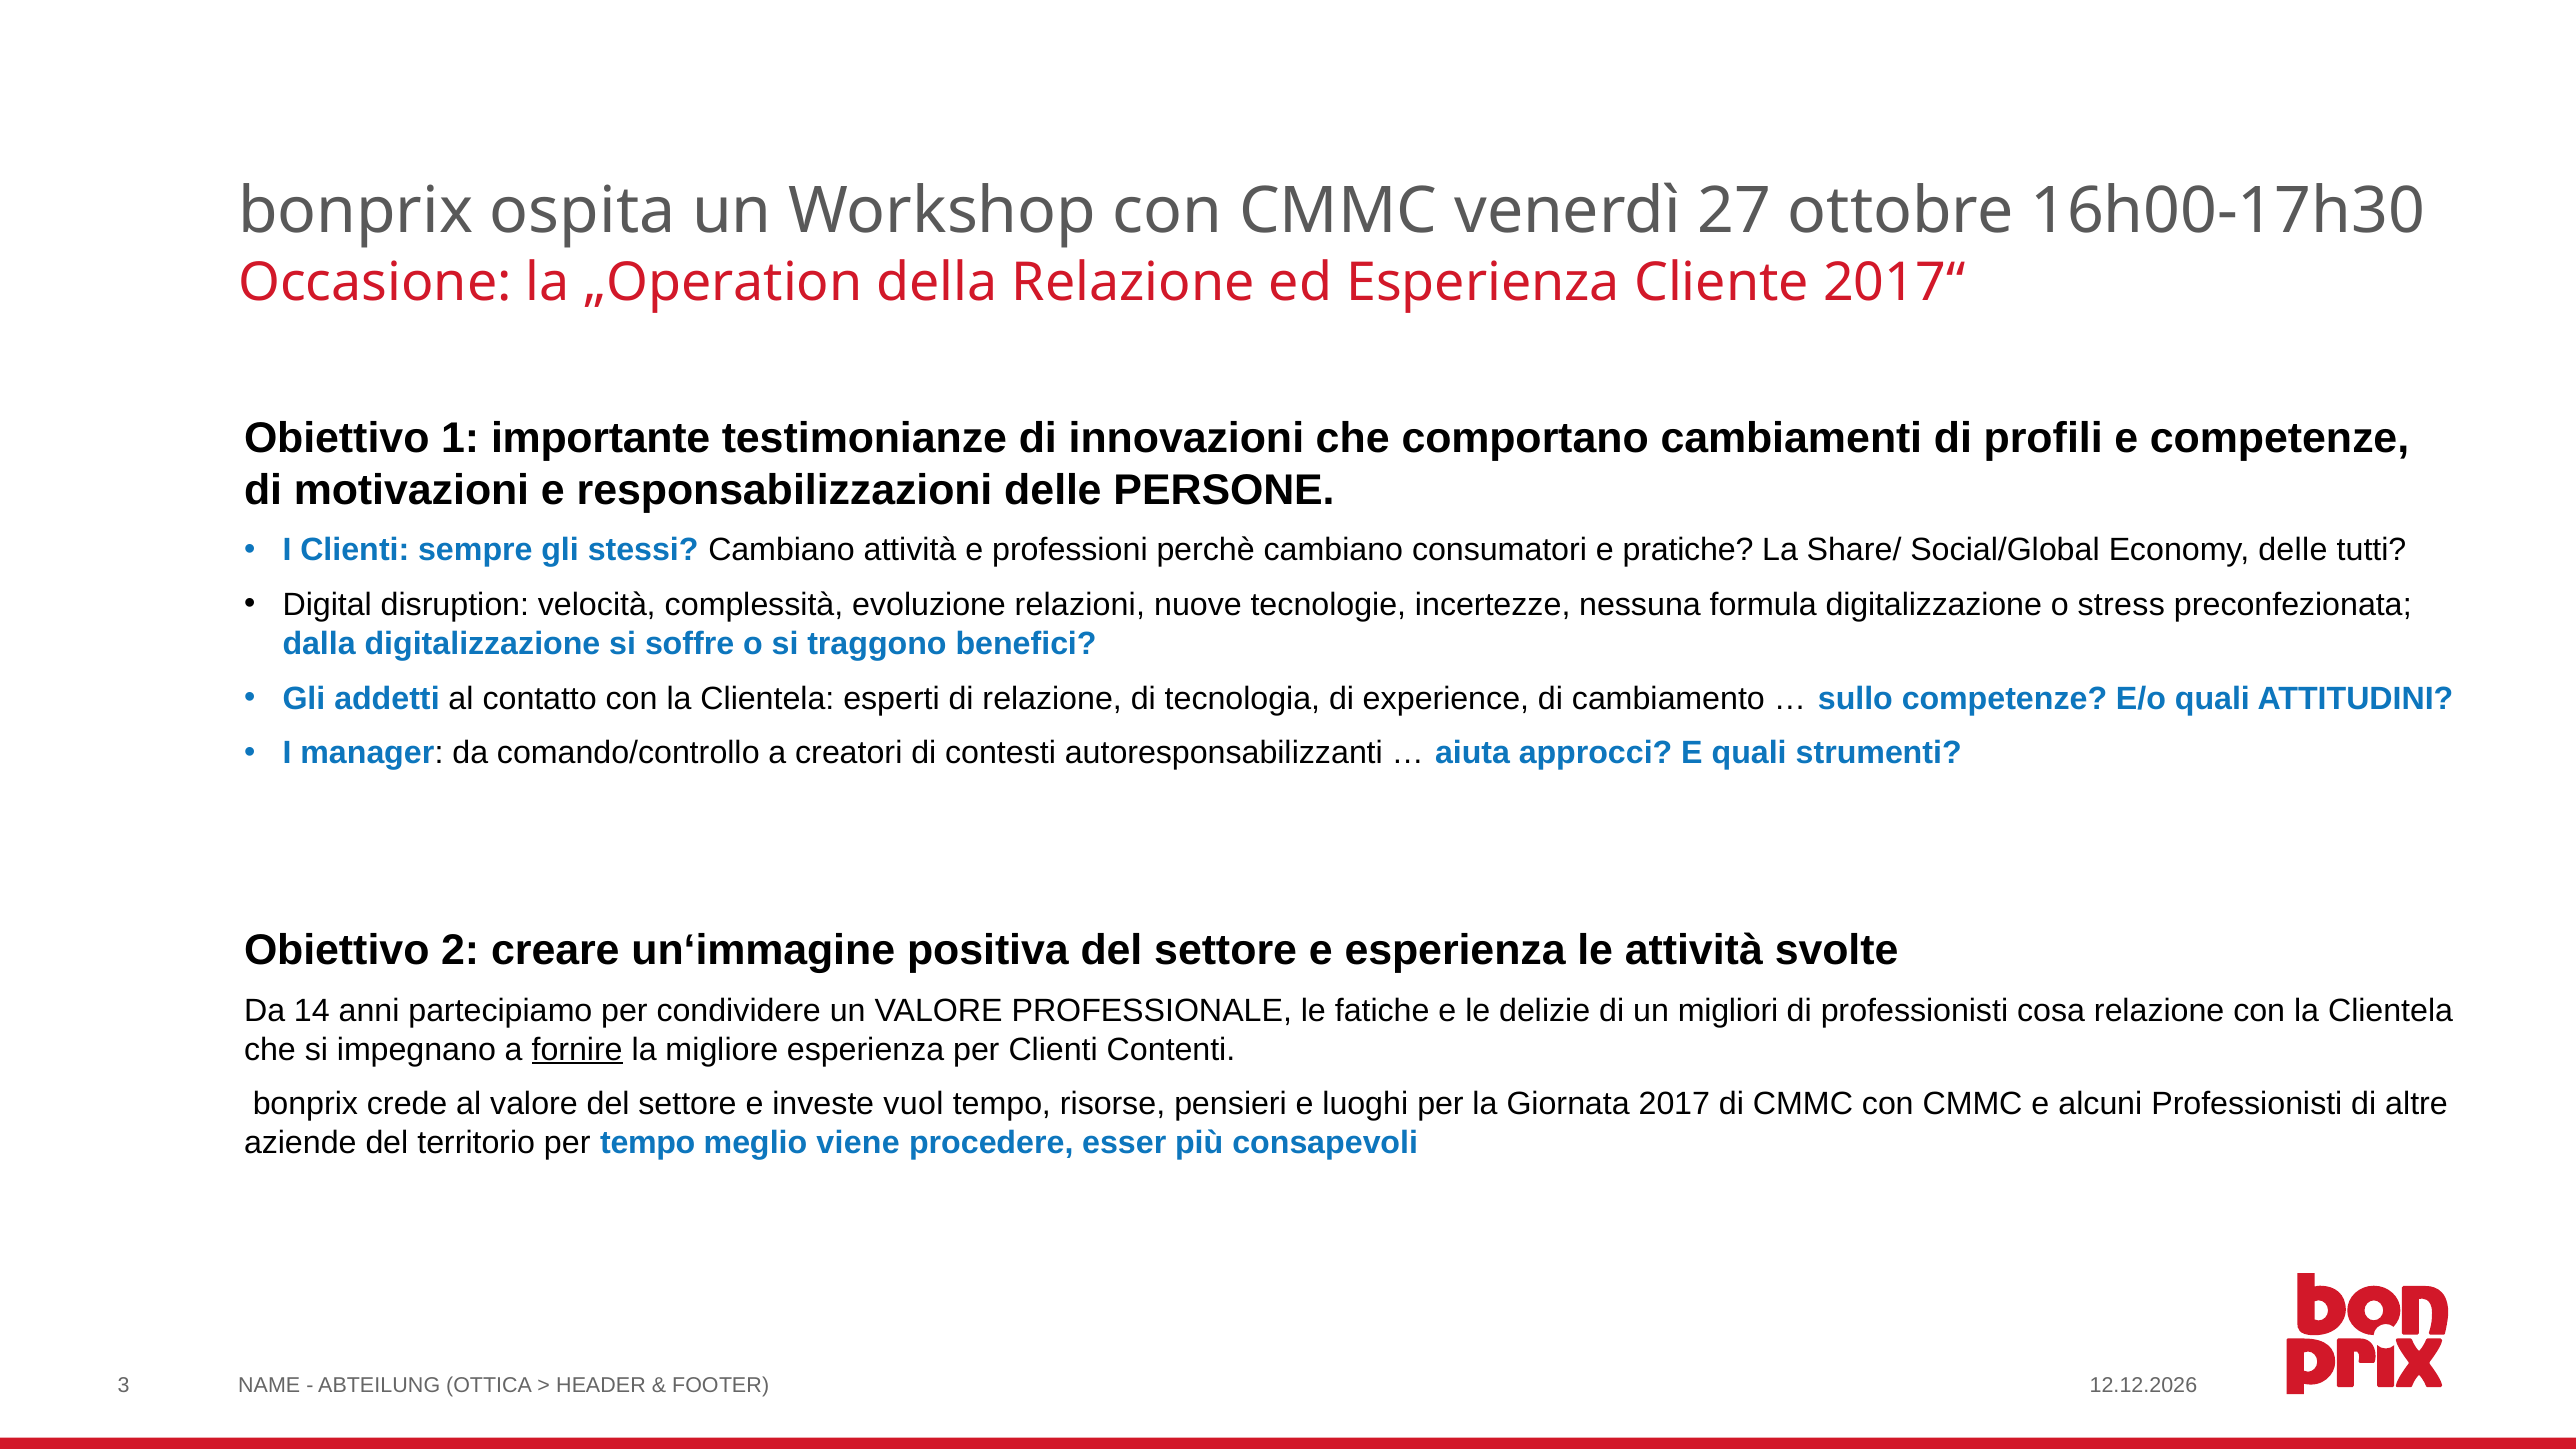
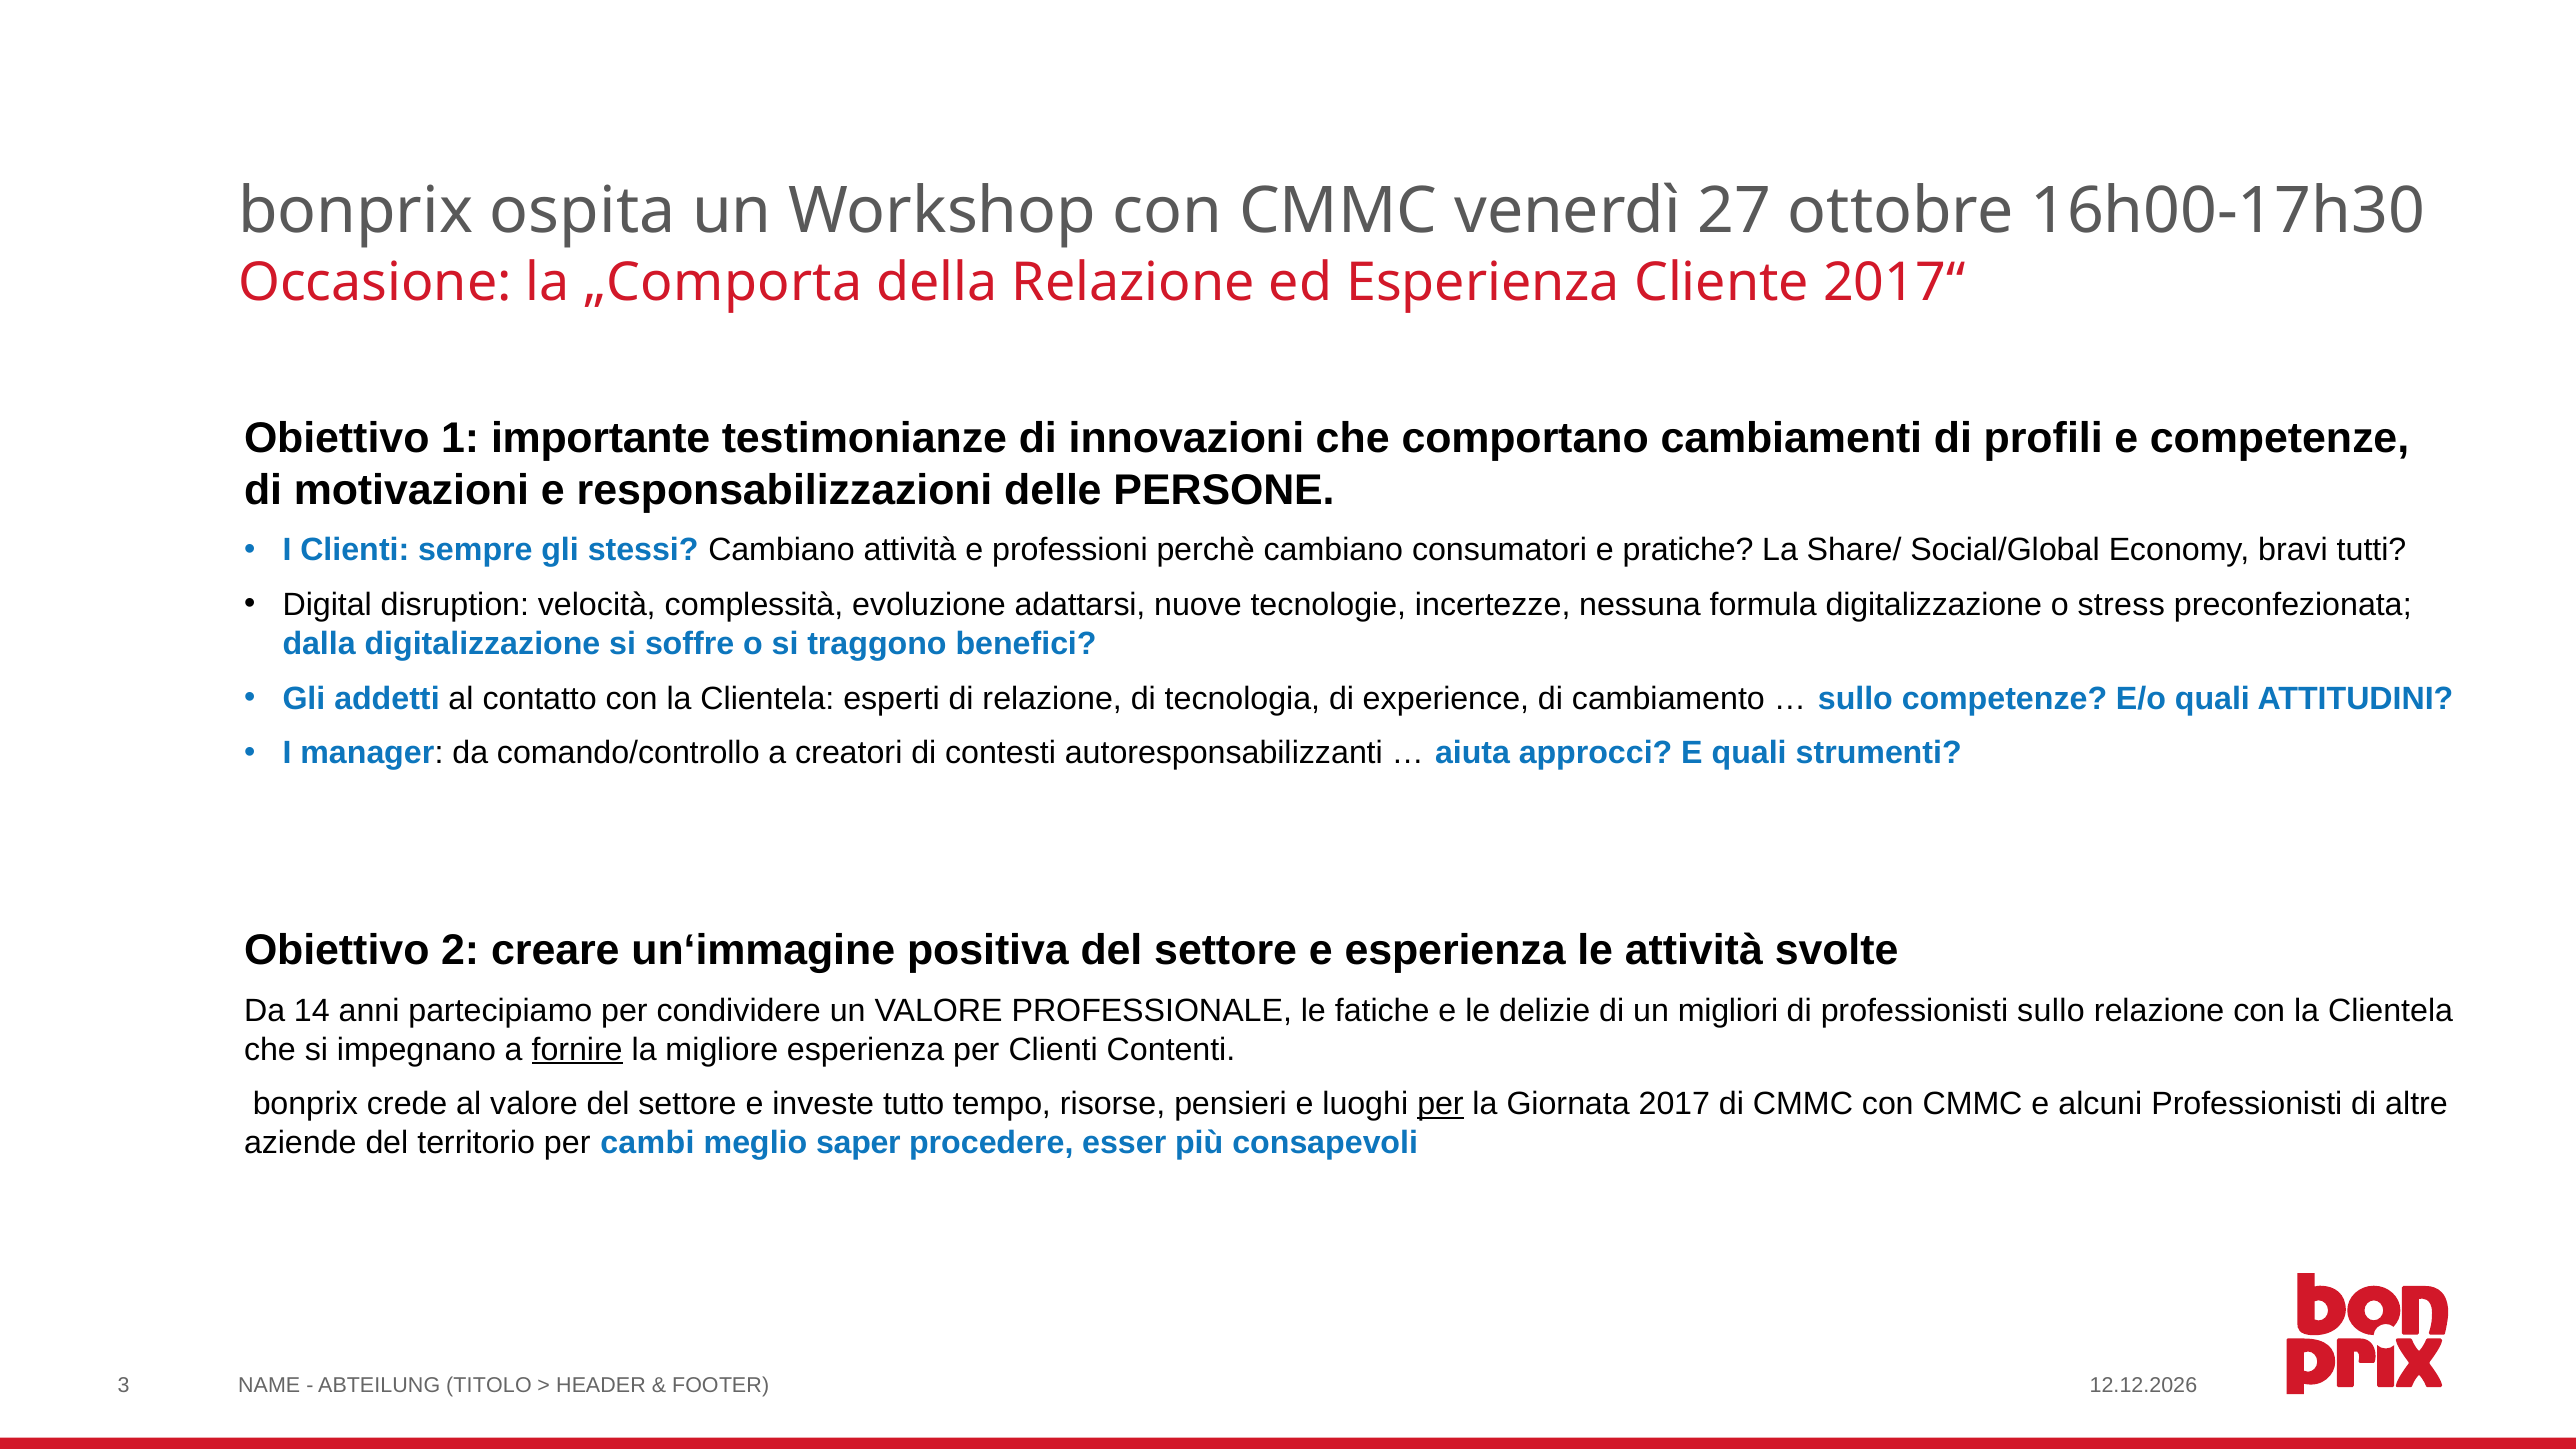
„Operation: „Operation -> „Comporta (723, 283)
Economy delle: delle -> bravi (2293, 550)
relazioni: relazioni -> adattarsi (1080, 605)
professionisti cosa: cosa -> sullo (2051, 1011)
vuol: vuol -> tutto (914, 1104)
per underline: none -> present (1440, 1104)
per tempo: tempo -> cambi (647, 1143)
viene: viene -> saper (858, 1143)
OTTICA: OTTICA -> TITOLO (489, 1385)
